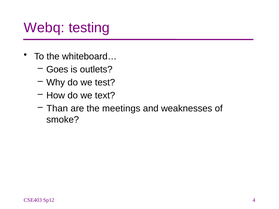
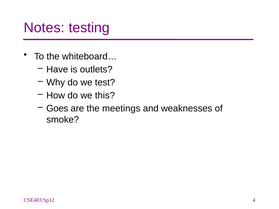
Webq: Webq -> Notes (44, 28)
Goes: Goes -> Have (57, 69)
text: text -> this (105, 96)
Than: Than -> Goes (57, 109)
